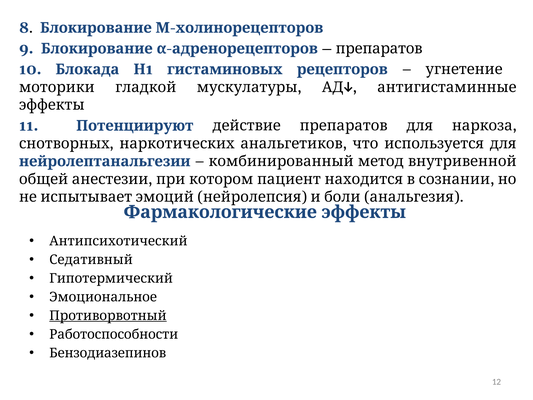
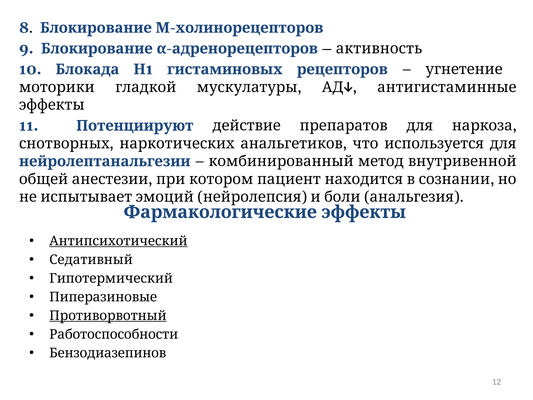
препаратов: препаратов -> активность (379, 49)
Антипсихотический underline: none -> present (118, 241)
Эмоциональное: Эмоциональное -> Пиперазиновые (103, 297)
